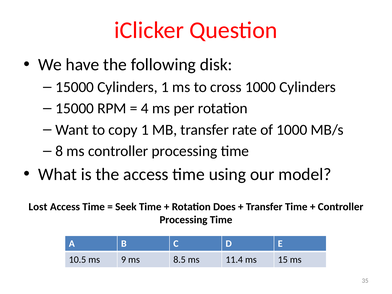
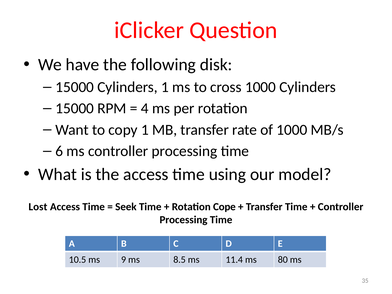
8: 8 -> 6 (59, 151)
Does: Does -> Cope (224, 207)
15: 15 -> 80 (283, 260)
